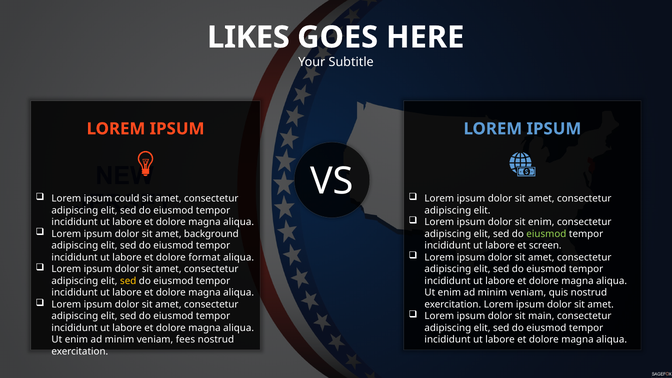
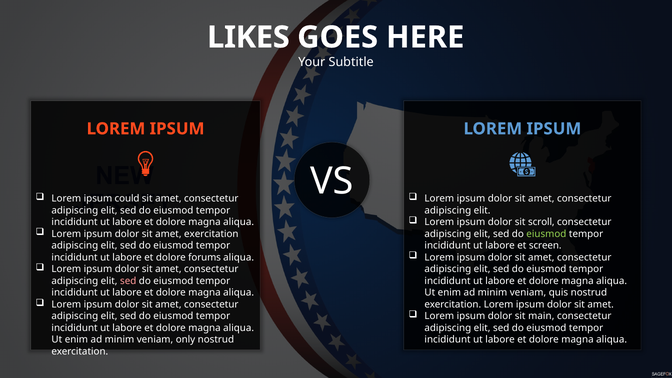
sit enim: enim -> scroll (541, 222)
amet background: background -> exercitation (211, 234)
format: format -> forums (205, 257)
sed colour: yellow -> pink (128, 281)
fees: fees -> only (185, 340)
